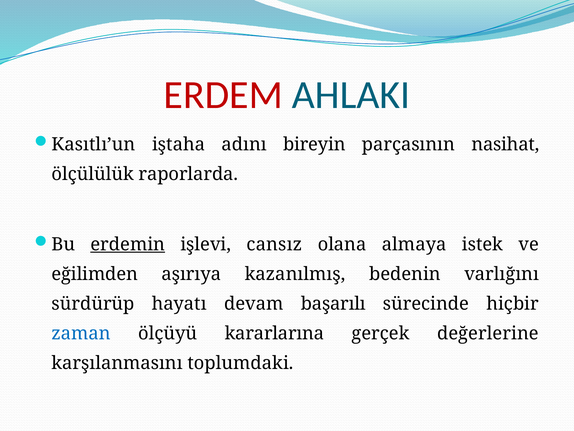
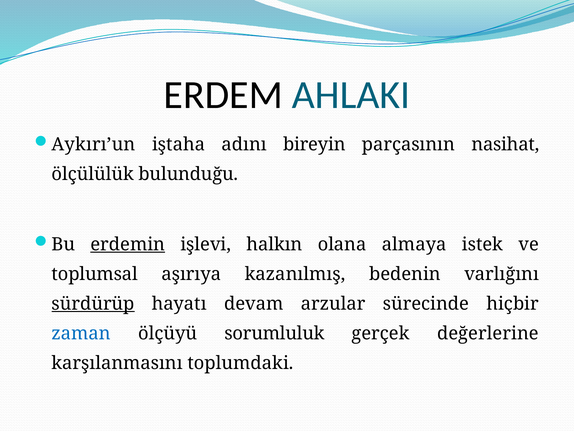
ERDEM colour: red -> black (223, 95)
Kasıtlı’un: Kasıtlı’un -> Aykırı’un (93, 144)
raporlarda: raporlarda -> bulunduğu (188, 174)
cansız: cansız -> halkın (274, 244)
eğilimden: eğilimden -> toplumsal (95, 274)
sürdürüp underline: none -> present (93, 303)
başarılı: başarılı -> arzular (333, 303)
kararlarına: kararlarına -> sorumluluk (274, 333)
